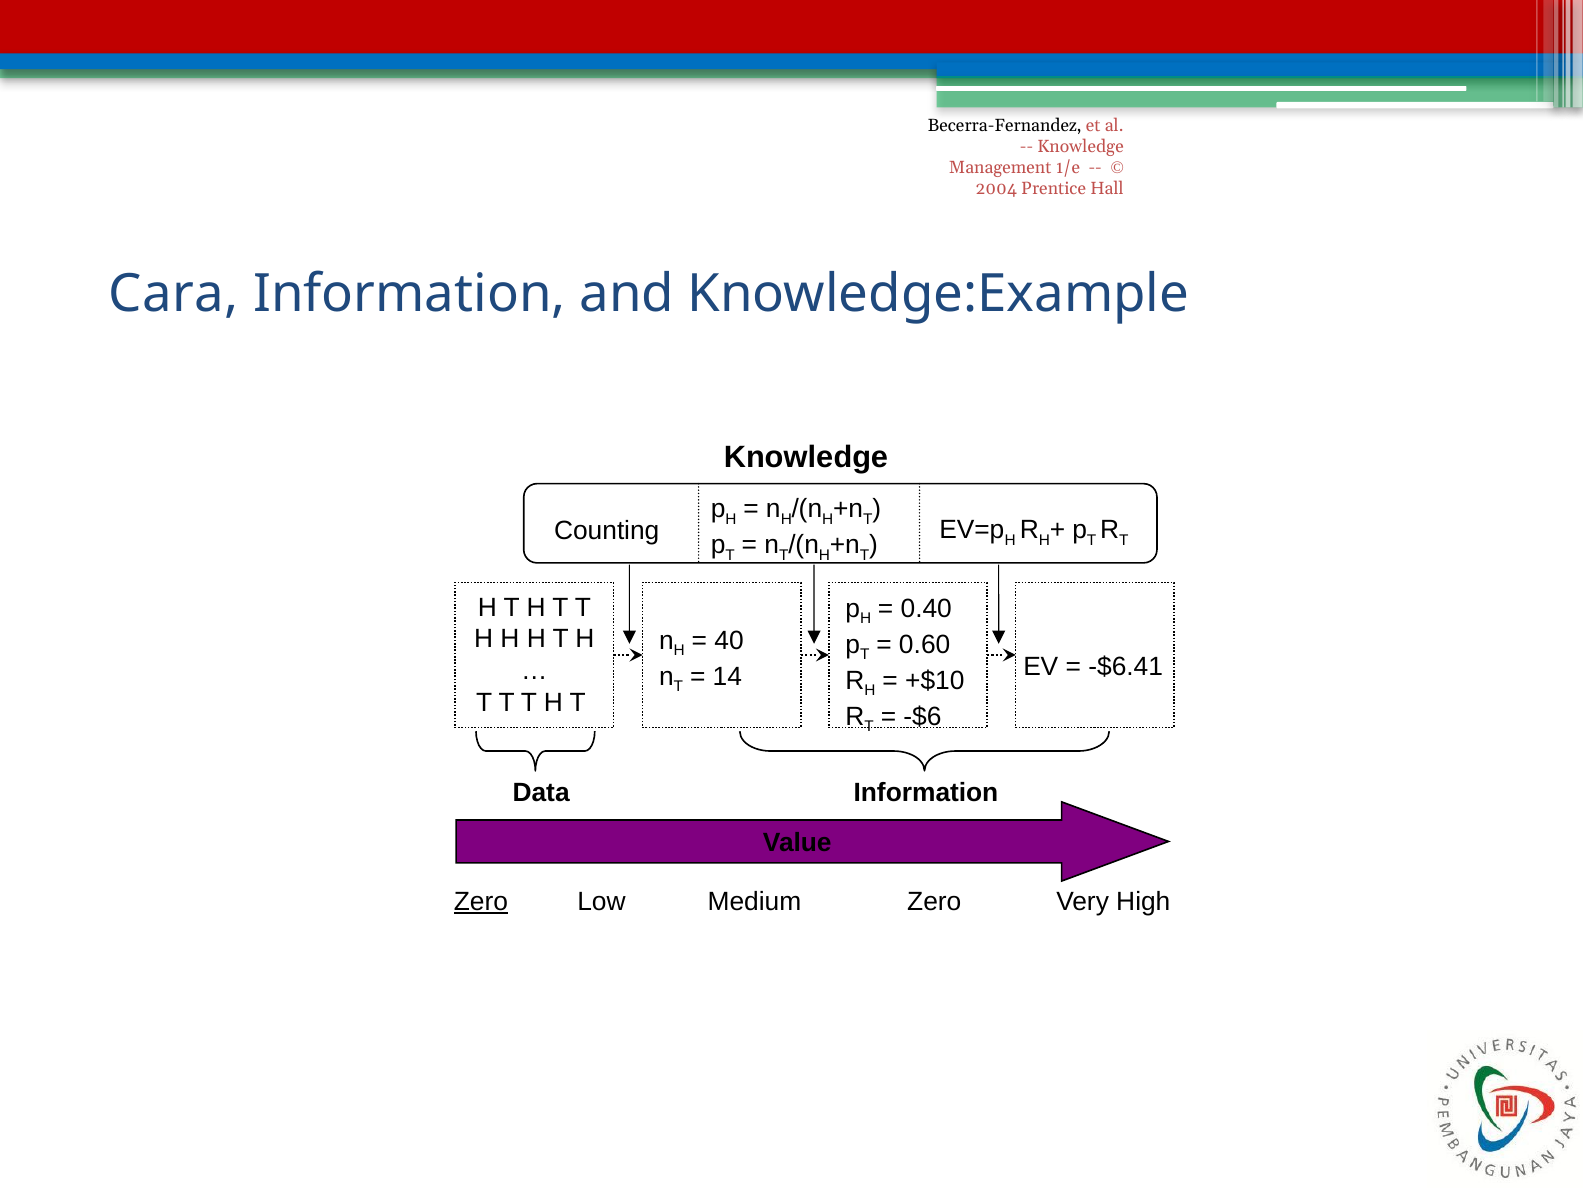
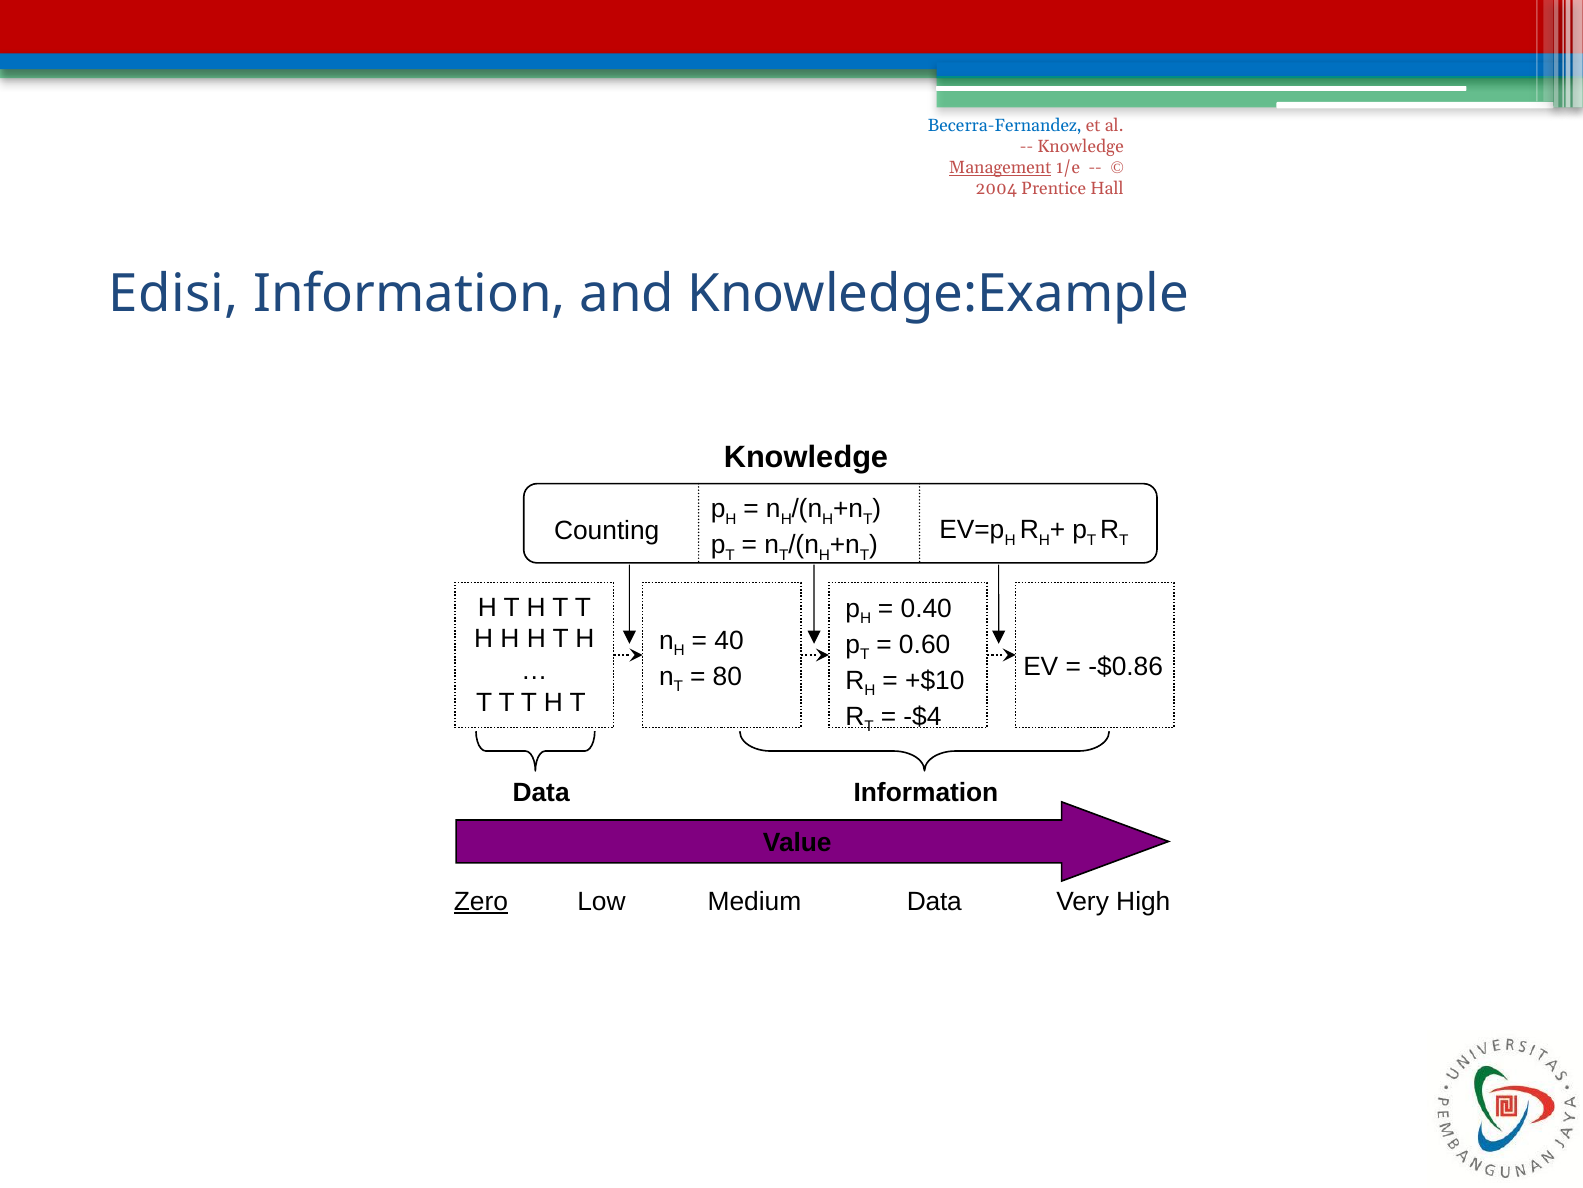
Becerra-Fernandez colour: black -> blue (1005, 126)
Management underline: none -> present (1000, 168)
Cara: Cara -> Edisi (174, 294)
-$6.41: -$6.41 -> -$0.86 (1126, 666)
14: 14 -> 80 (727, 676)
-$6: -$6 -> -$4 (922, 716)
Medium Zero: Zero -> Data (934, 901)
